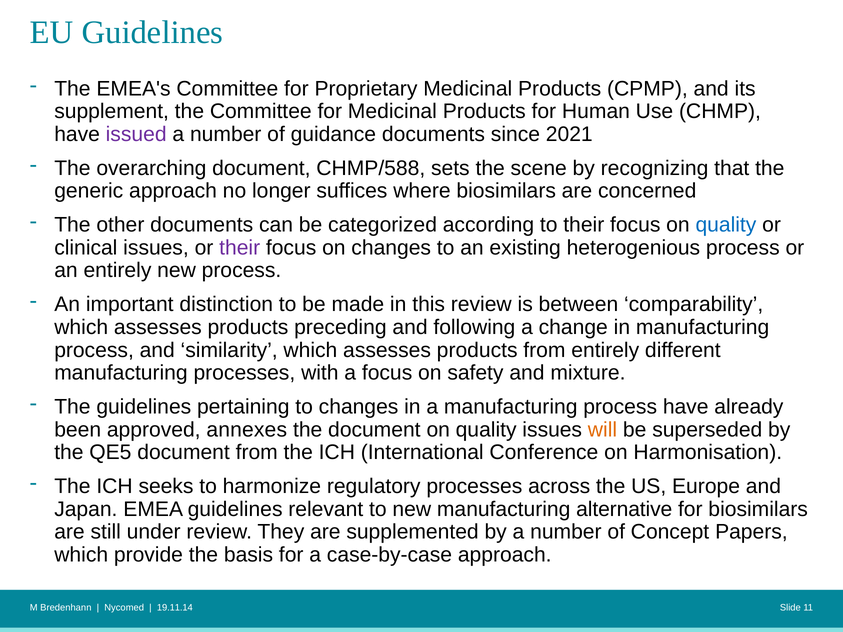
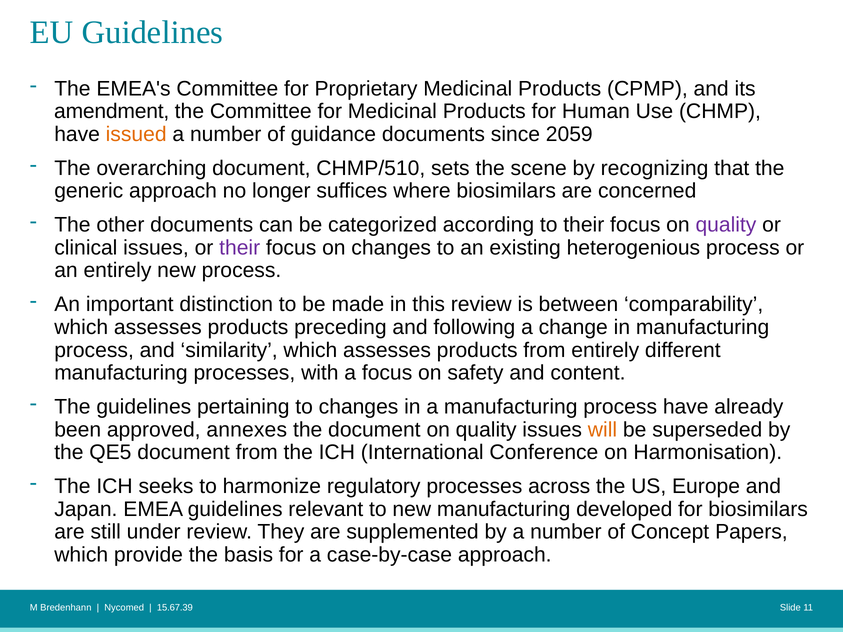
supplement: supplement -> amendment (112, 112)
issued colour: purple -> orange (136, 134)
2021: 2021 -> 2059 (569, 134)
CHMP/588: CHMP/588 -> CHMP/510 (371, 168)
quality colour: blue -> purple (726, 225)
mixture: mixture -> content (588, 373)
alternative: alternative -> developed (624, 509)
19.11.14: 19.11.14 -> 15.67.39 (175, 608)
